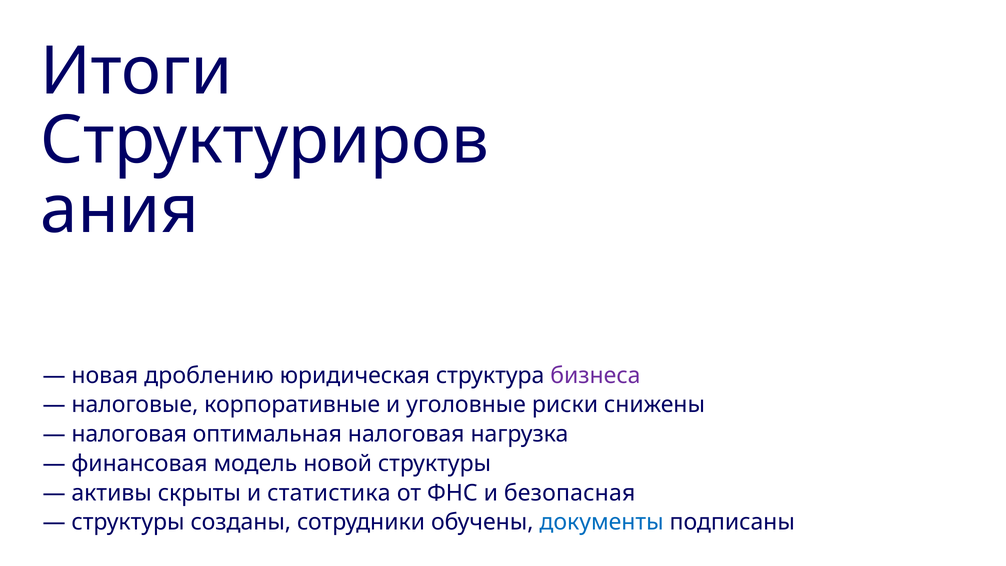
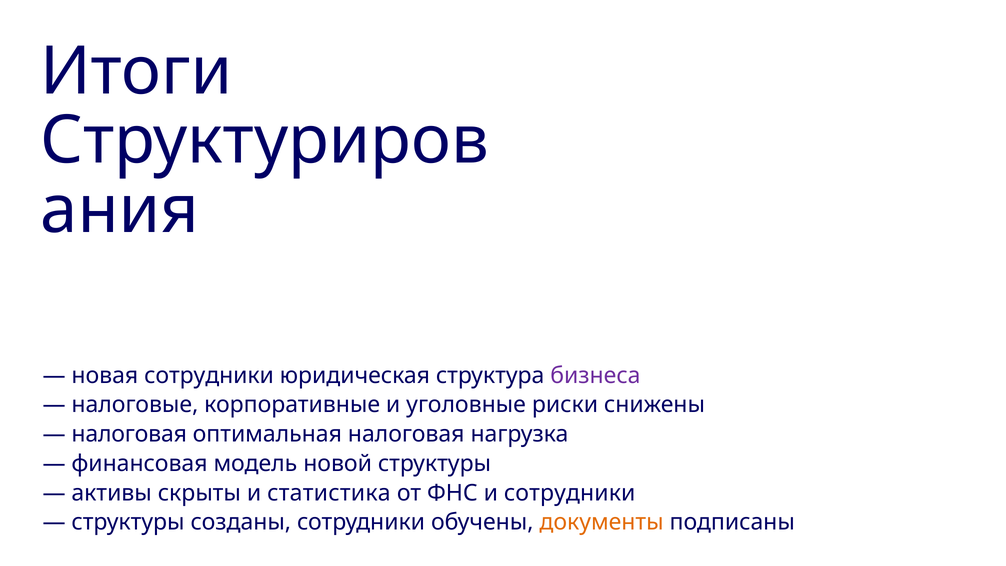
новая дроблению: дроблению -> сотрудники (209, 375)
и безопасная: безопасная -> сотрудники (570, 493)
документы colour: blue -> orange (602, 522)
